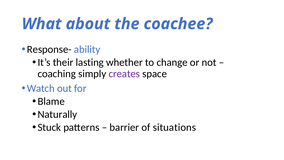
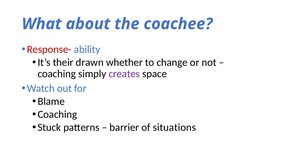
Response- colour: black -> red (49, 49)
lasting: lasting -> drawn (90, 62)
Naturally: Naturally -> Coaching (57, 114)
